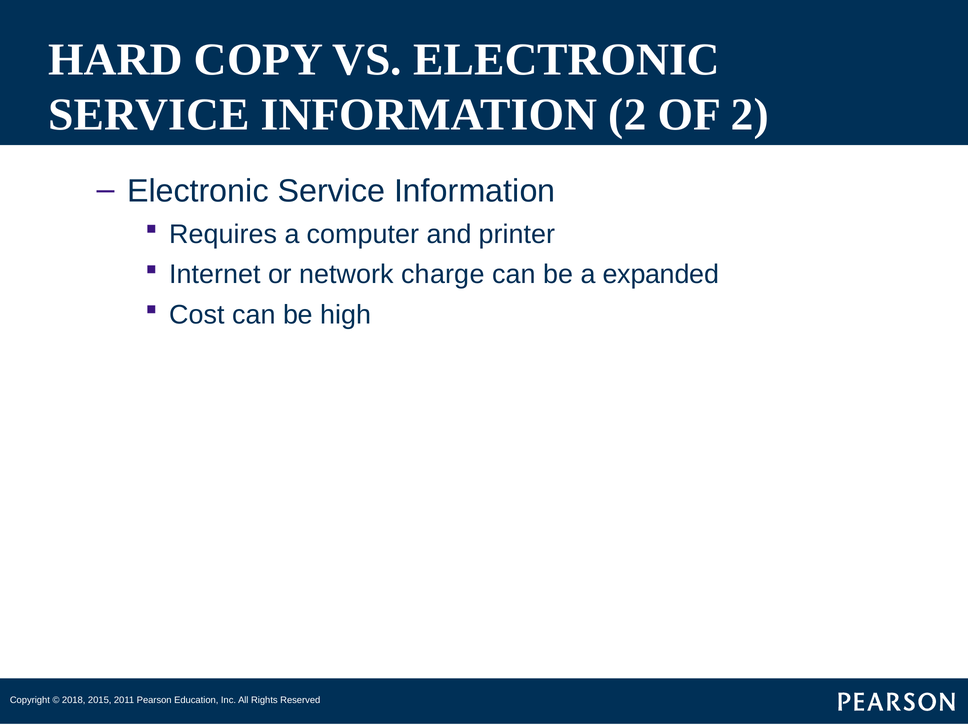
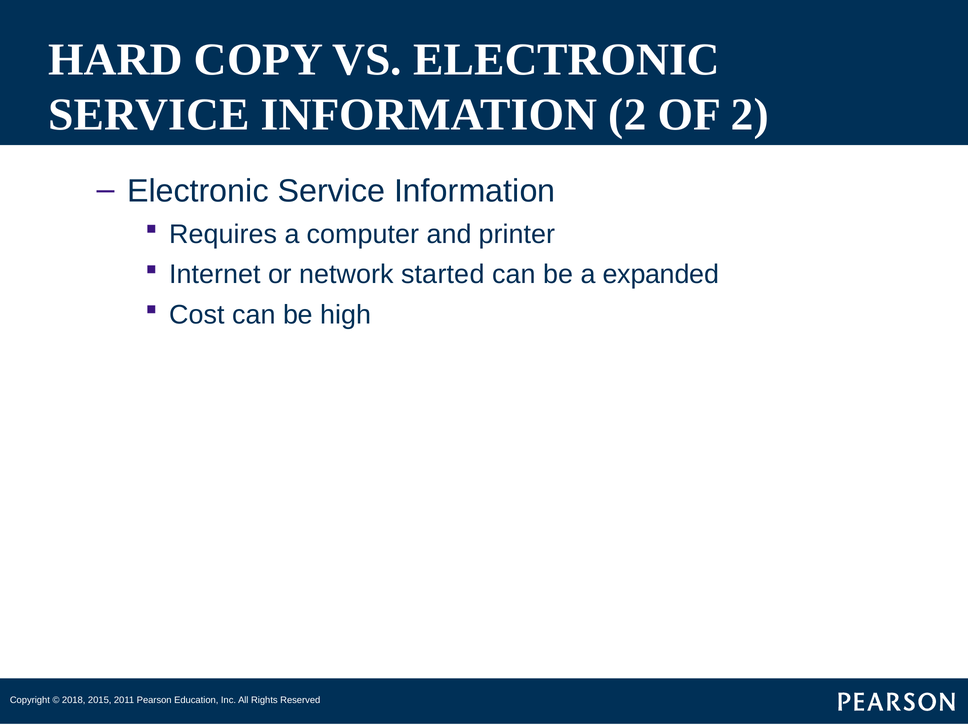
charge: charge -> started (443, 275)
